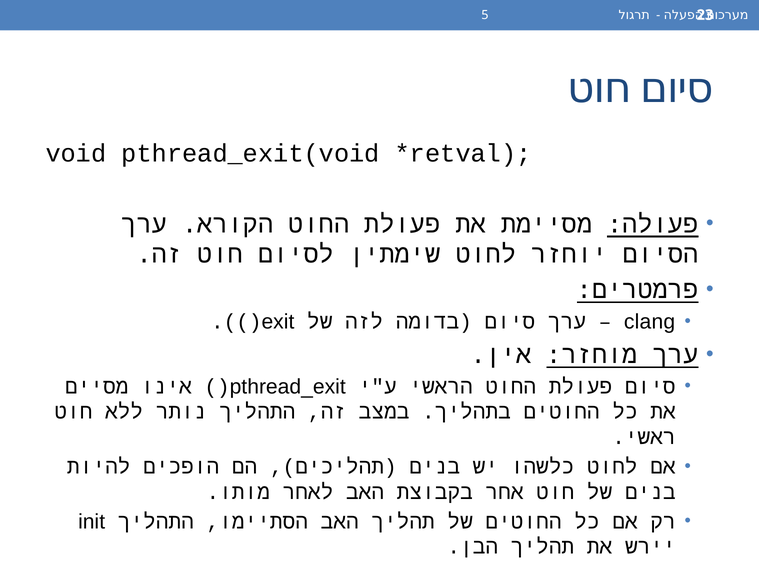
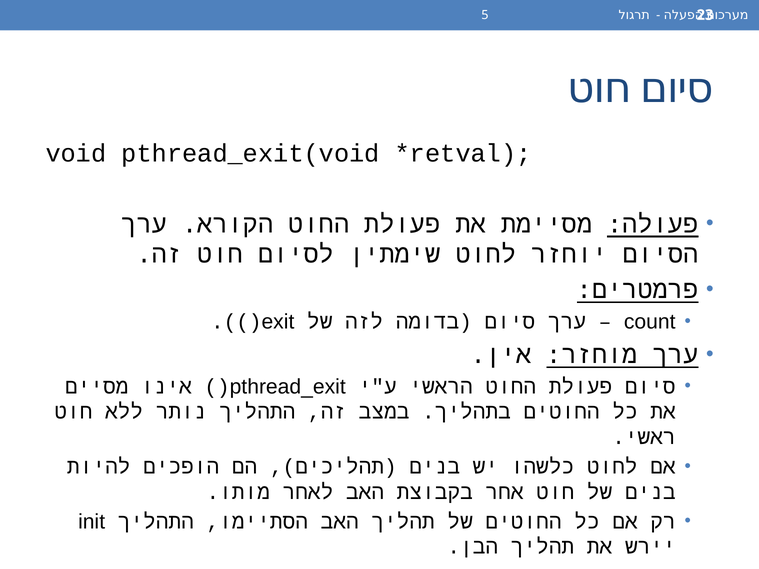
clang: clang -> count (650, 322)
